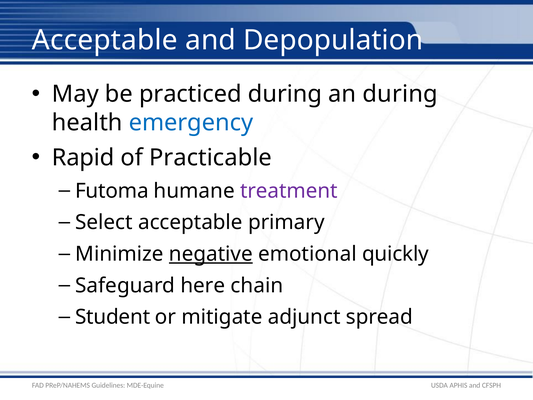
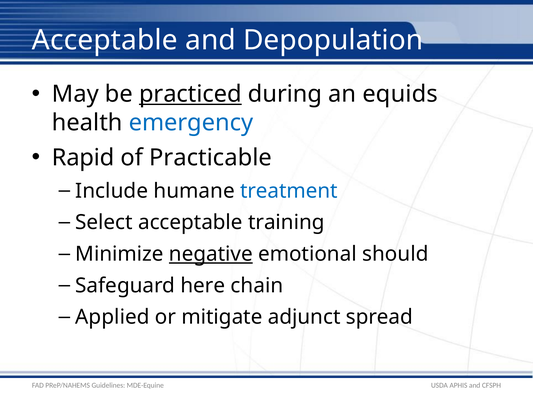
practiced underline: none -> present (190, 94)
an during: during -> equids (400, 94)
Futoma: Futoma -> Include (112, 191)
treatment colour: purple -> blue (289, 191)
primary: primary -> training (286, 222)
quickly: quickly -> should (395, 254)
Student: Student -> Applied (112, 317)
